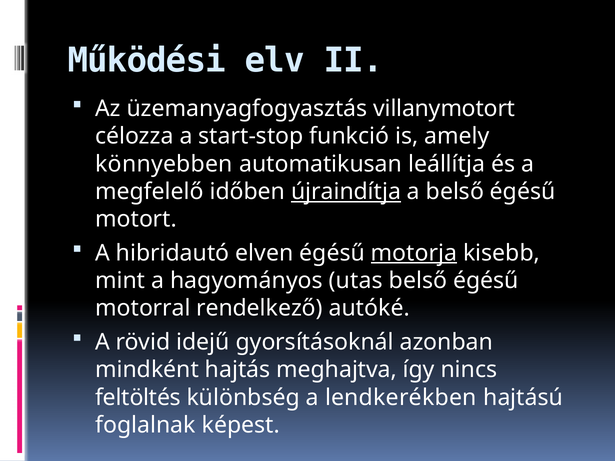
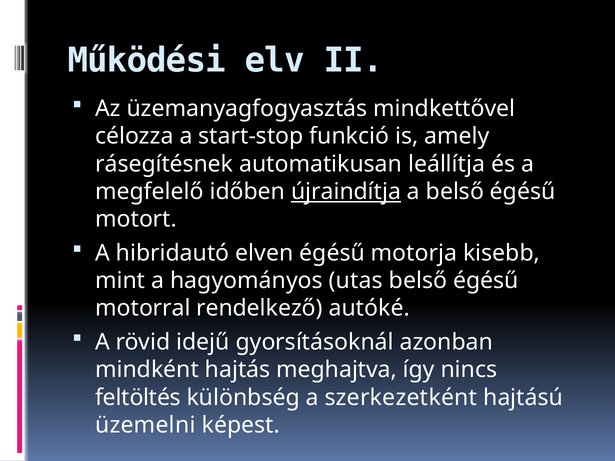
villanymotort: villanymotort -> mindkettővel (444, 109)
könnyebben: könnyebben -> rásegítésnek (164, 164)
motorja underline: present -> none (414, 253)
lendkerékben: lendkerékben -> szerkezetként (401, 398)
foglalnak: foglalnak -> üzemelni (145, 425)
